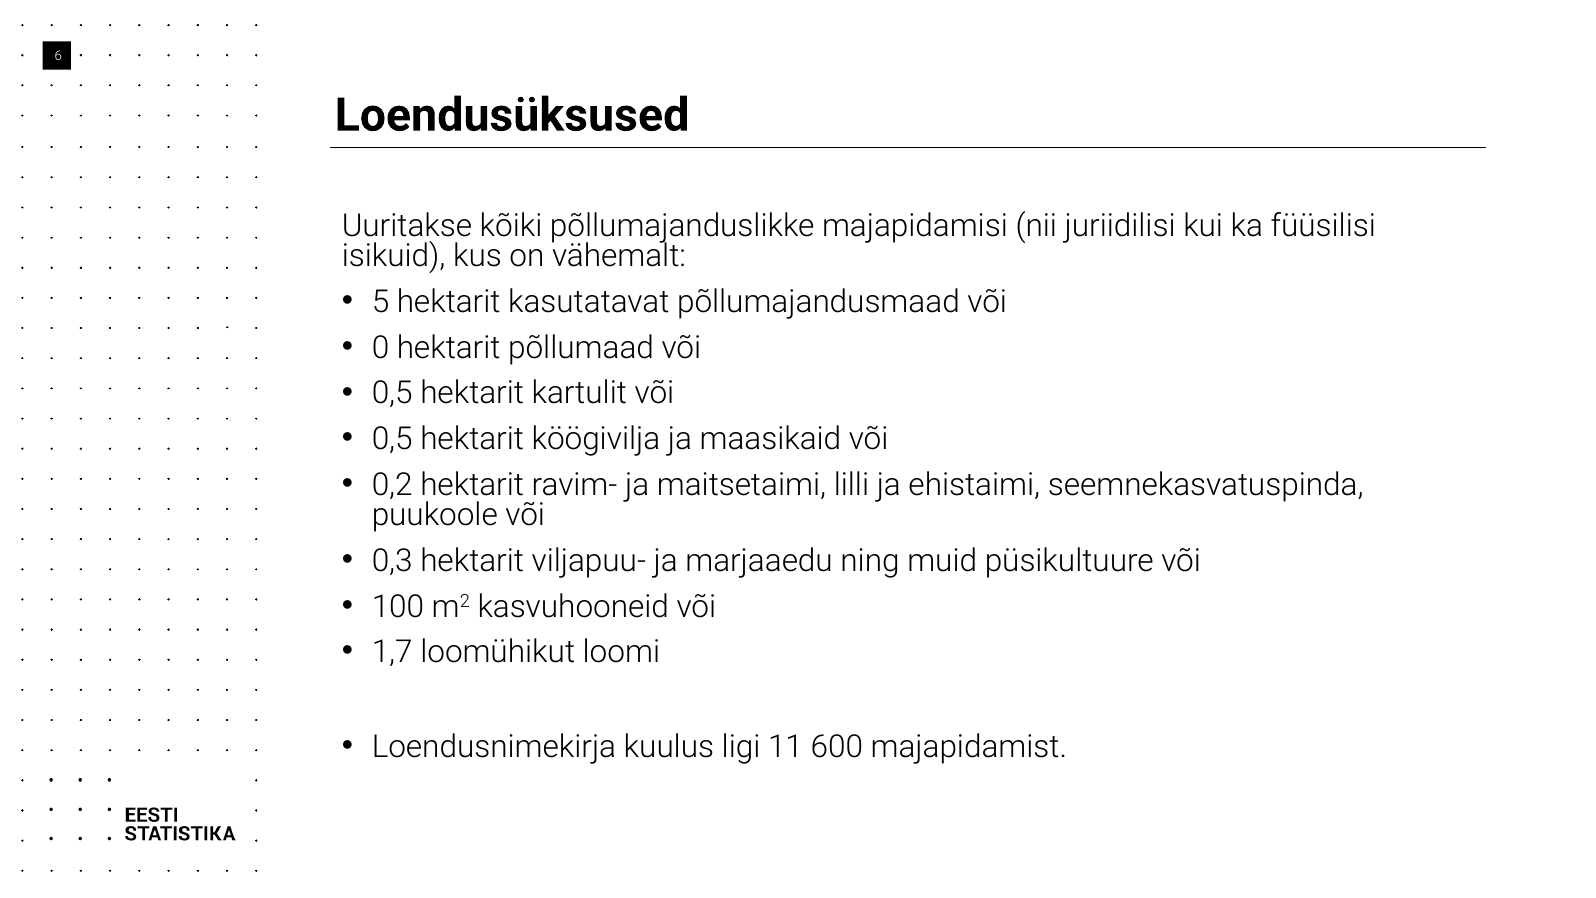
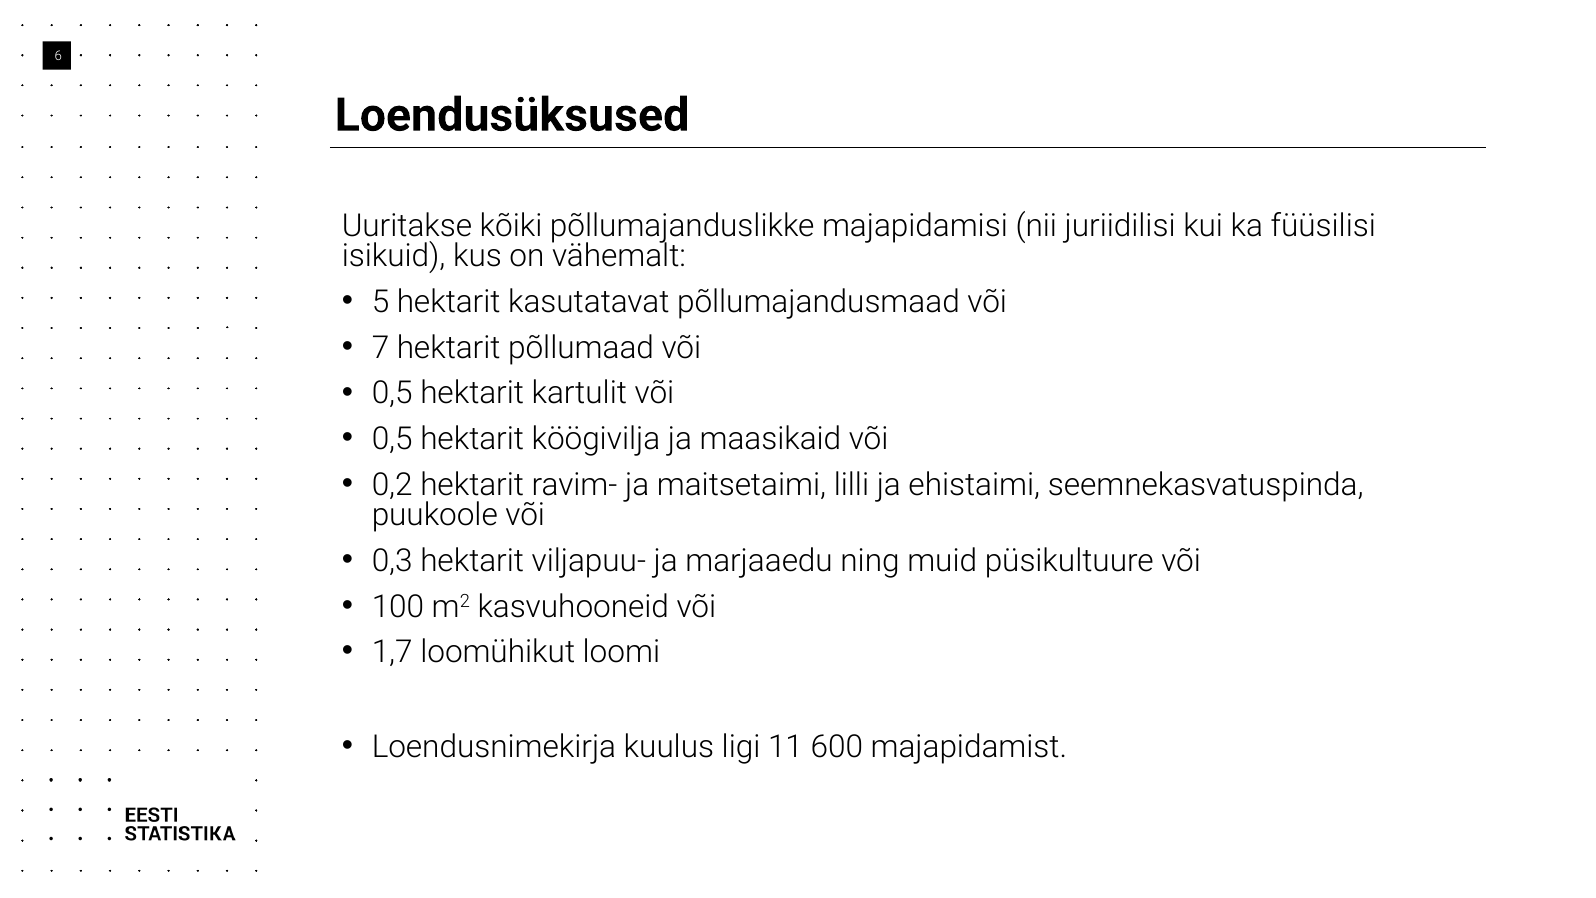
0: 0 -> 7 (381, 348)
